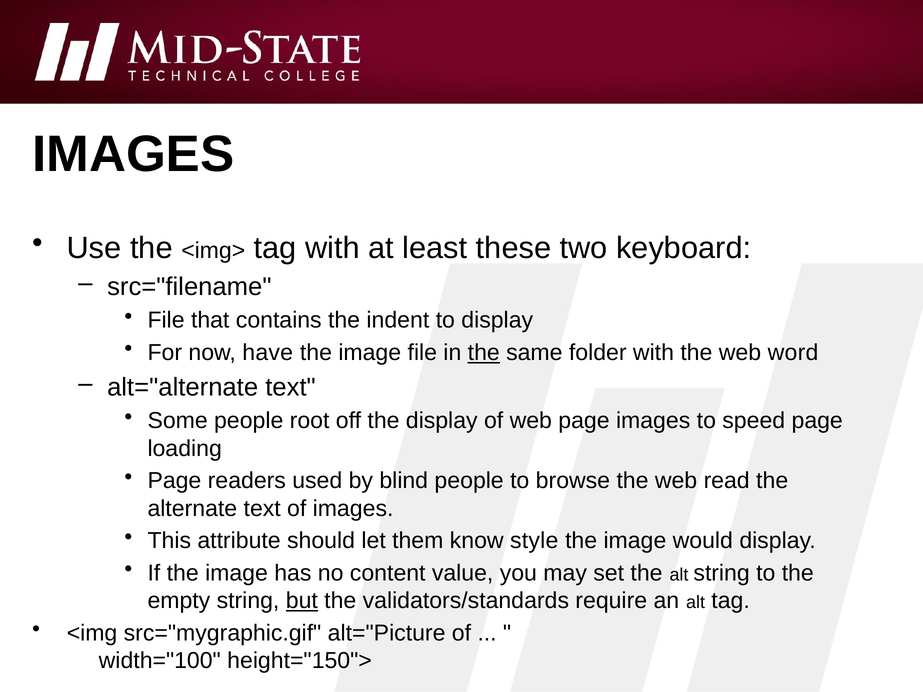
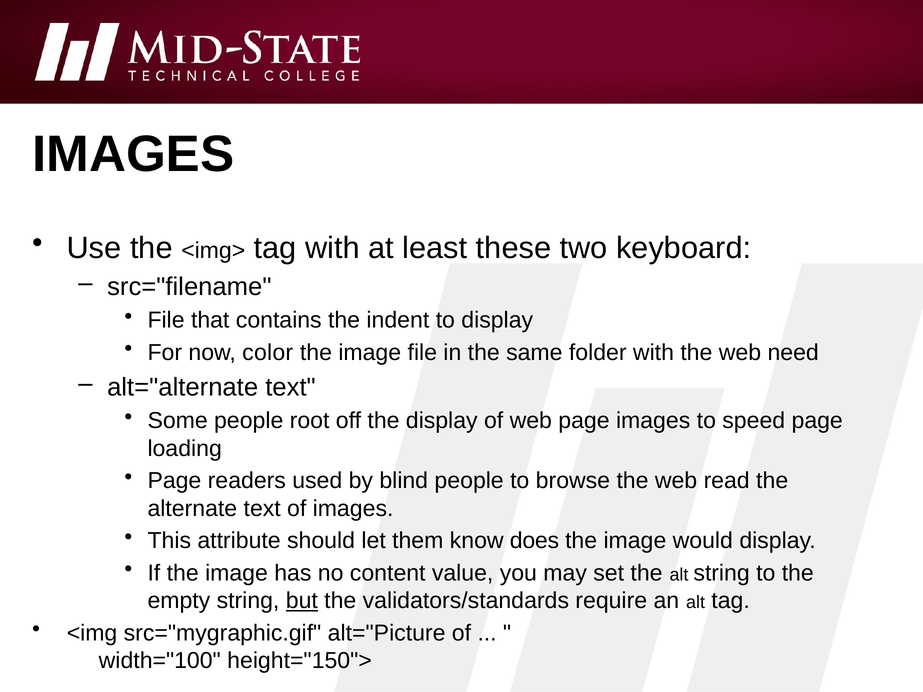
have: have -> color (268, 353)
the underline: present -> none (484, 353)
word: word -> need (793, 353)
style: style -> does (534, 541)
